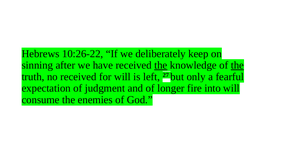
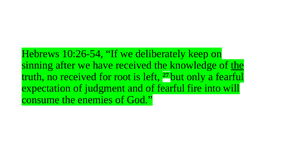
10:26-22: 10:26-22 -> 10:26-54 (83, 54)
the underline: present -> none (161, 65)
for will: will -> root (122, 77)
of longer: longer -> fearful (171, 88)
